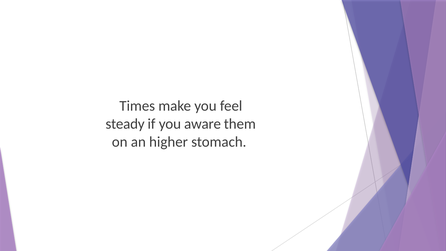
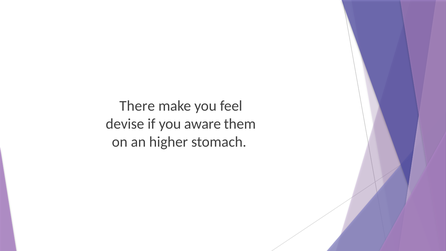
Times: Times -> There (137, 106)
steady: steady -> devise (125, 124)
